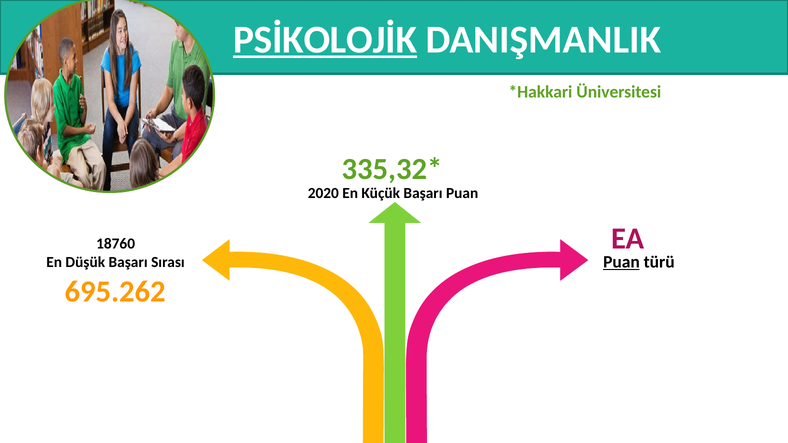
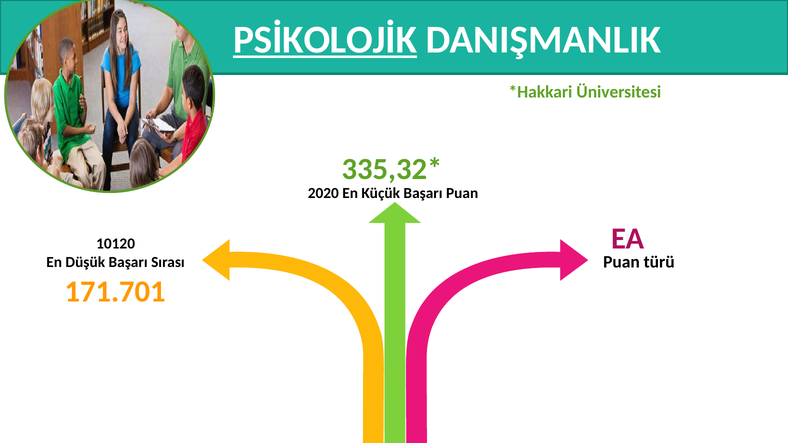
18760: 18760 -> 10120 (116, 244)
Puan underline: present -> none (621, 262)
695.262: 695.262 -> 171.701 (115, 292)
